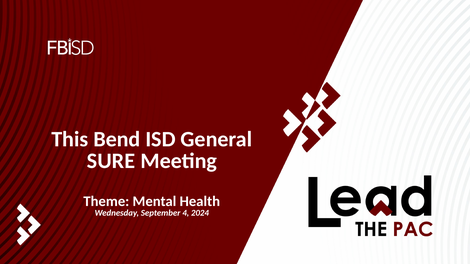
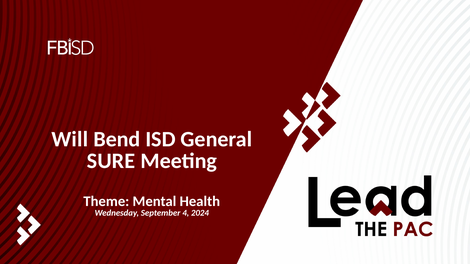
This: This -> Will (70, 139)
